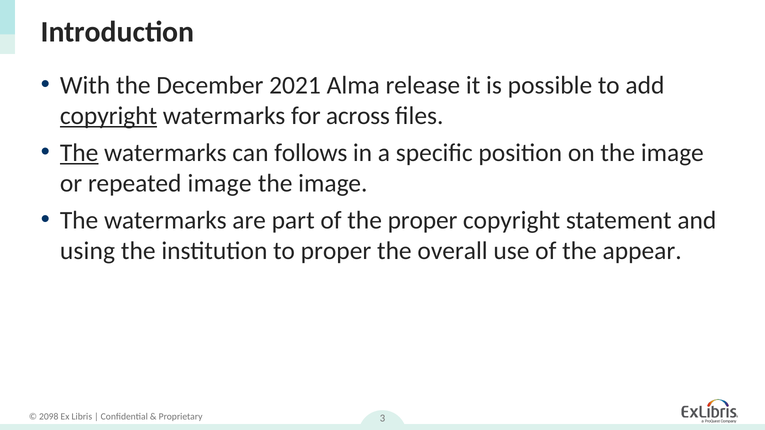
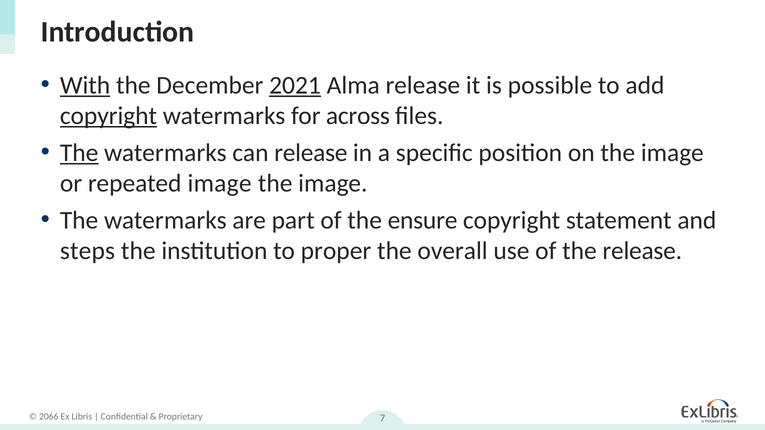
With underline: none -> present (85, 85)
2021 underline: none -> present (295, 85)
can follows: follows -> release (311, 153)
the proper: proper -> ensure (423, 221)
using: using -> steps (87, 251)
the appear: appear -> release (642, 251)
2098: 2098 -> 2066 (49, 417)
3: 3 -> 7 (383, 419)
